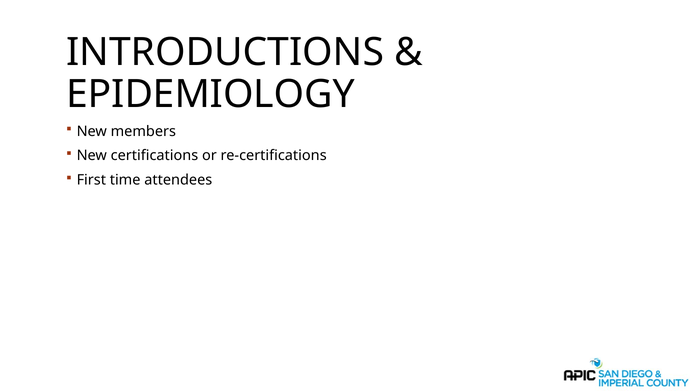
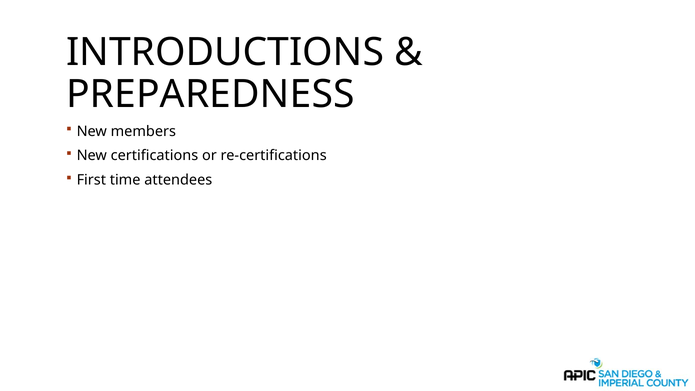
EPIDEMIOLOGY: EPIDEMIOLOGY -> PREPAREDNESS (210, 94)
